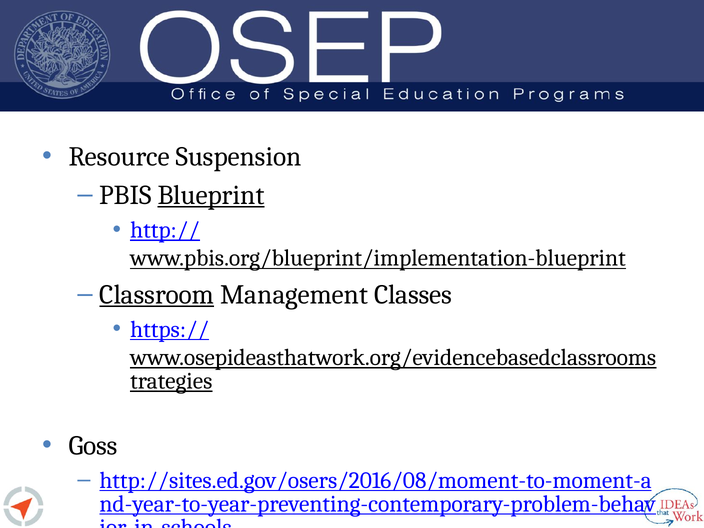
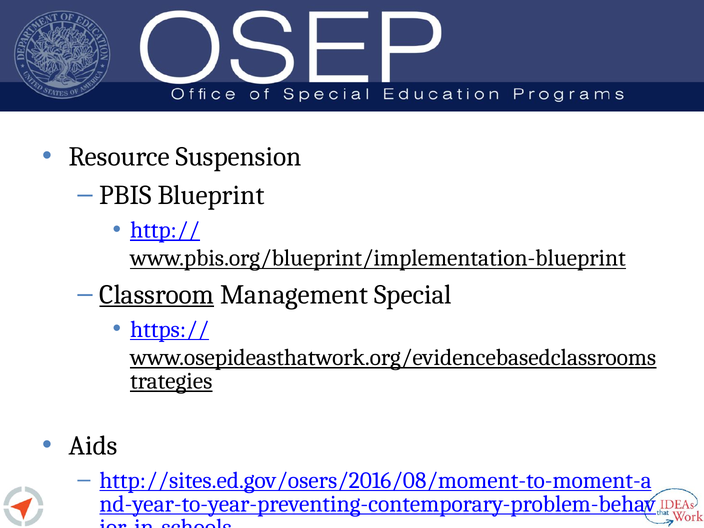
Blueprint underline: present -> none (211, 195)
Classes: Classes -> Special (413, 295)
Goss: Goss -> Aids (93, 446)
